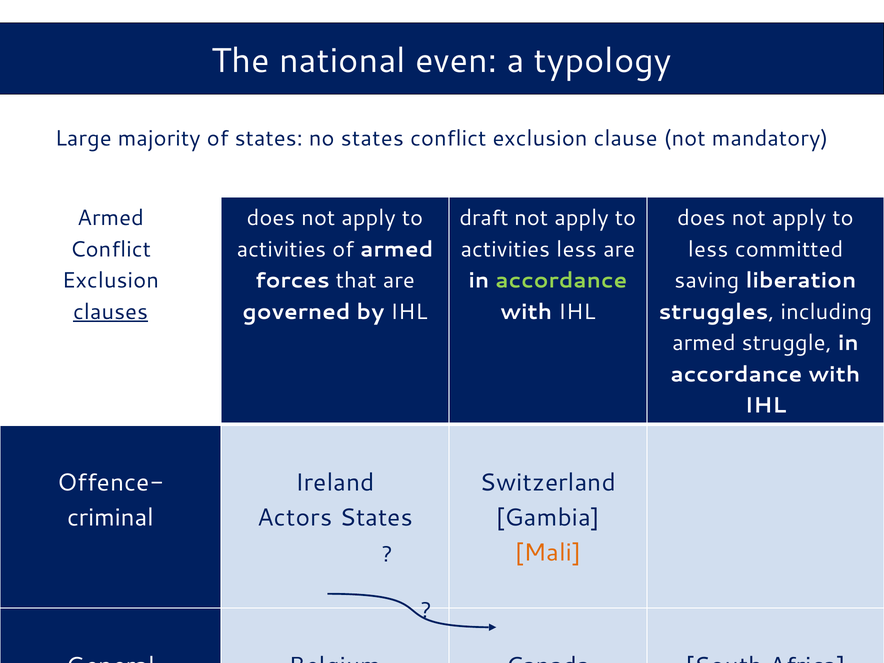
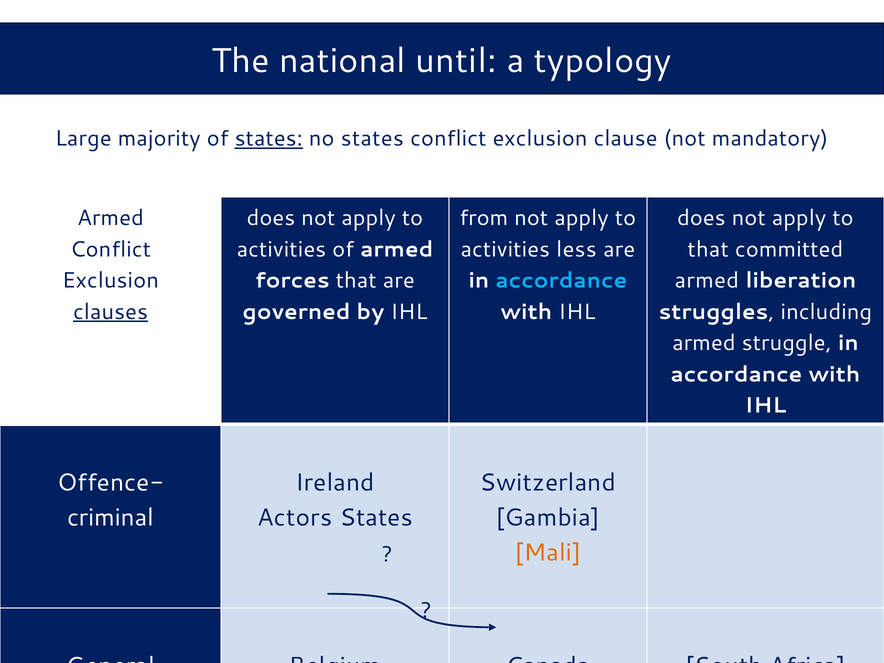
national even: even -> until (456, 61)
states underline: none -> present (269, 139)
draft: draft -> from (484, 218)
less: less -> that (708, 249)
accordance colour: light green -> light blue (561, 281)
saving: saving -> armed (707, 281)
